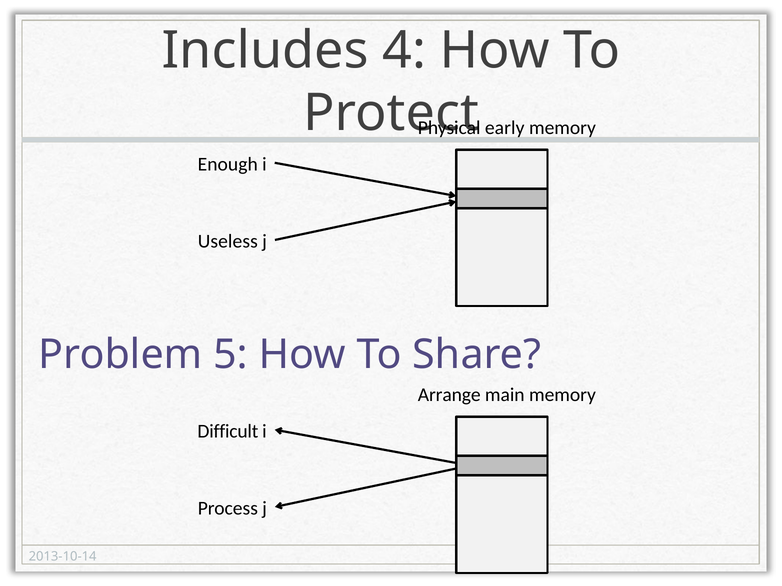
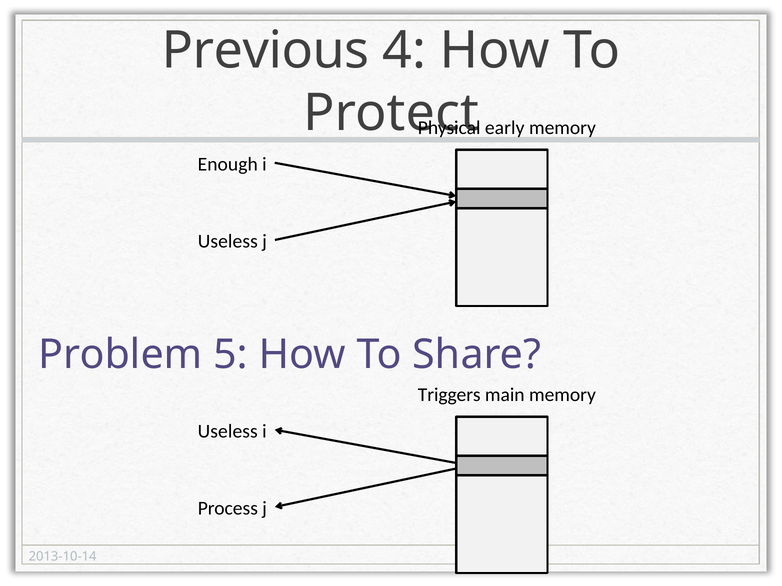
Includes: Includes -> Previous (266, 51)
Arrange: Arrange -> Triggers (449, 395)
Difficult: Difficult -> Useless (228, 431)
